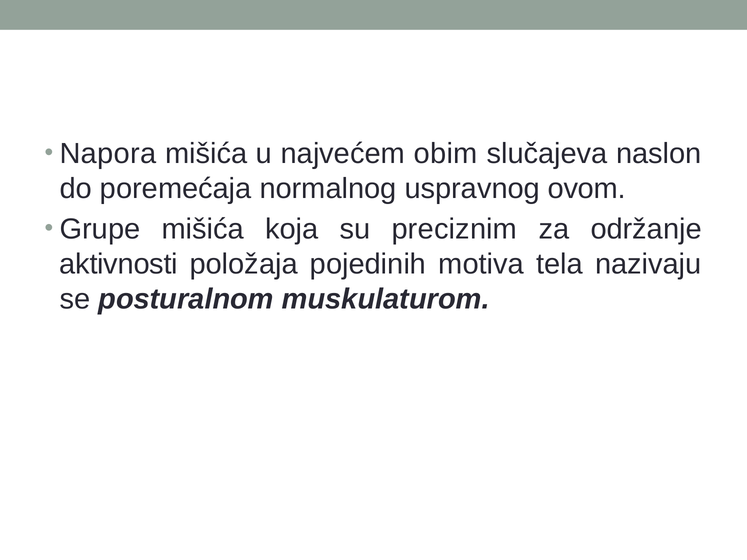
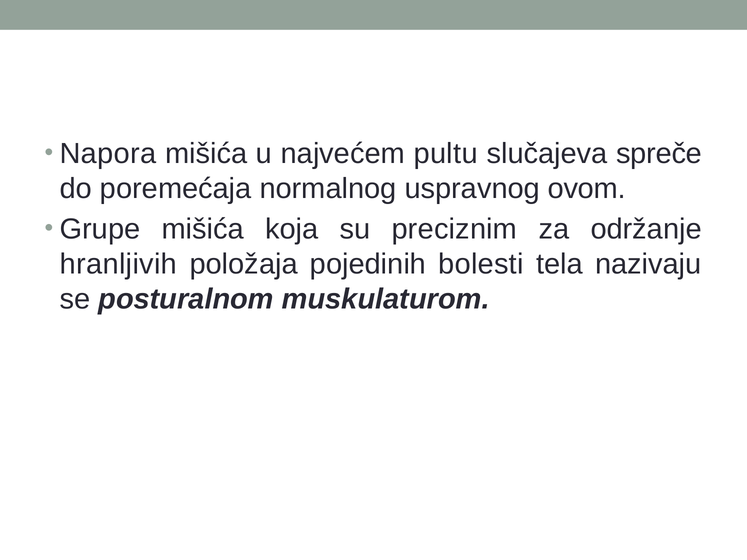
obim: obim -> pultu (446, 154)
naslon: naslon -> spreče (659, 154)
aktivnosti: aktivnosti -> hranljivih (118, 264)
motiva: motiva -> bolesti (481, 264)
